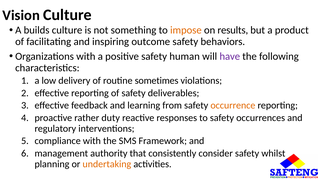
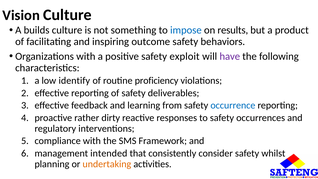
impose colour: orange -> blue (186, 30)
human: human -> exploit (185, 56)
delivery: delivery -> identify (74, 81)
sometimes: sometimes -> proficiency (157, 81)
occurrence colour: orange -> blue (233, 105)
duty: duty -> dirty (111, 118)
authority: authority -> intended (109, 153)
